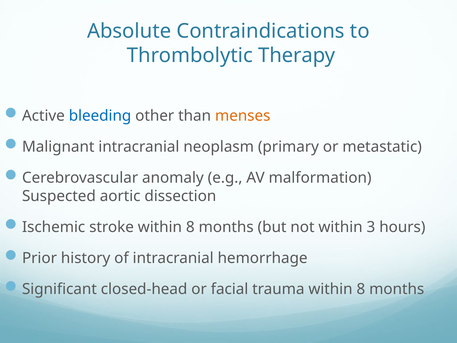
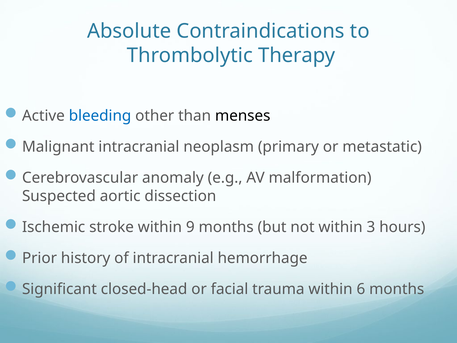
menses colour: orange -> black (243, 116)
stroke within 8: 8 -> 9 (190, 227)
trauma within 8: 8 -> 6 (361, 289)
